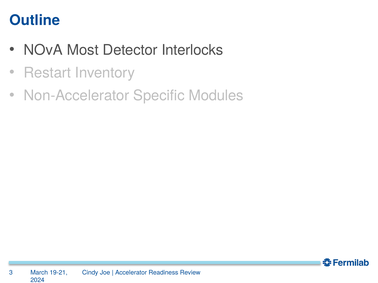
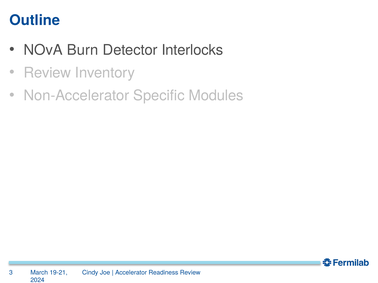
Most: Most -> Burn (83, 50)
Restart: Restart -> Review (47, 73)
